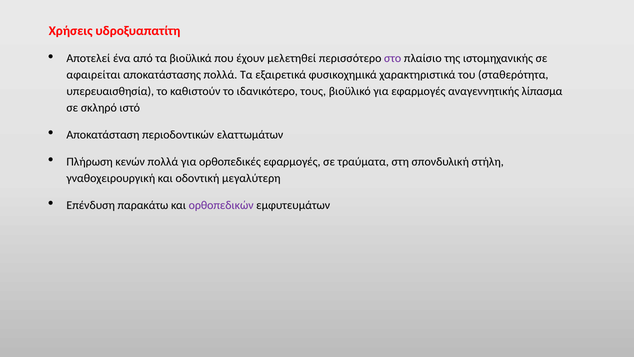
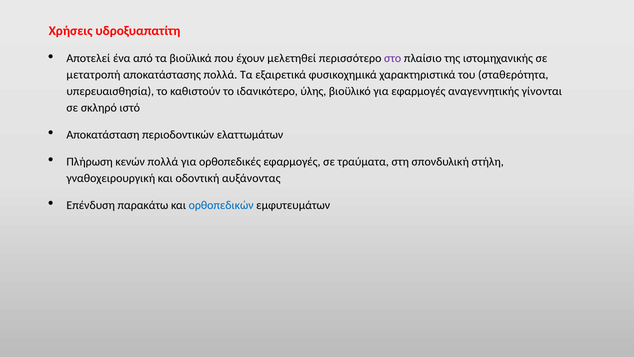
αφαιρείται: αφαιρείται -> μετατροπή (93, 75)
τους: τους -> ύλης (313, 91)
λίπασμα: λίπασμα -> γίνονται (542, 91)
μεγαλύτερη: μεγαλύτερη -> αυξάνοντας (251, 178)
ορθοπεδικών colour: purple -> blue (221, 205)
